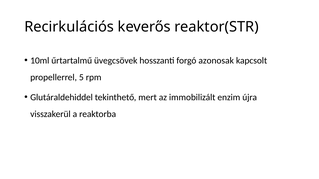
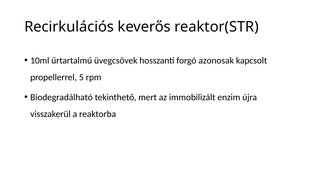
Glutáraldehiddel: Glutáraldehiddel -> Biodegradálható (62, 98)
